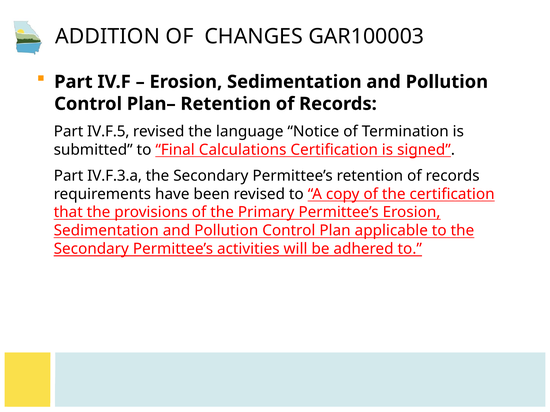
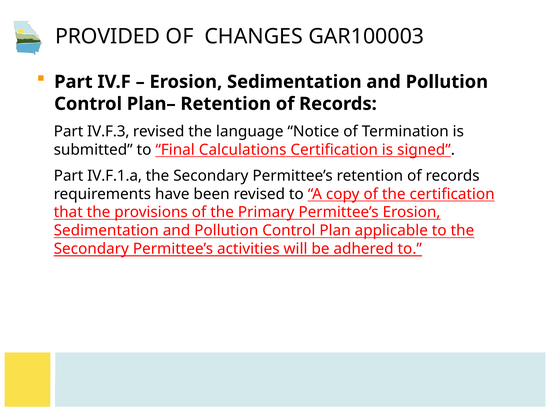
ADDITION: ADDITION -> PROVIDED (108, 37)
IV.F.5: IV.F.5 -> IV.F.3 (108, 132)
IV.F.3.a: IV.F.3.a -> IV.F.1.a (115, 176)
